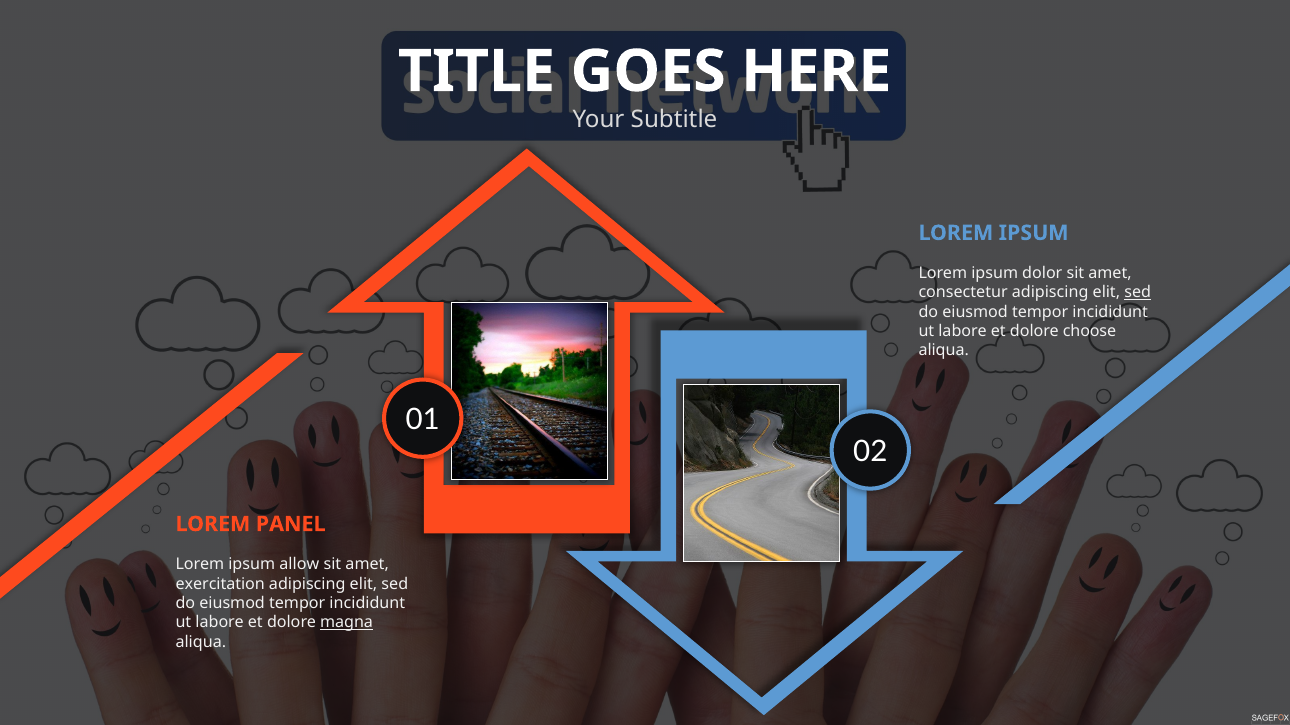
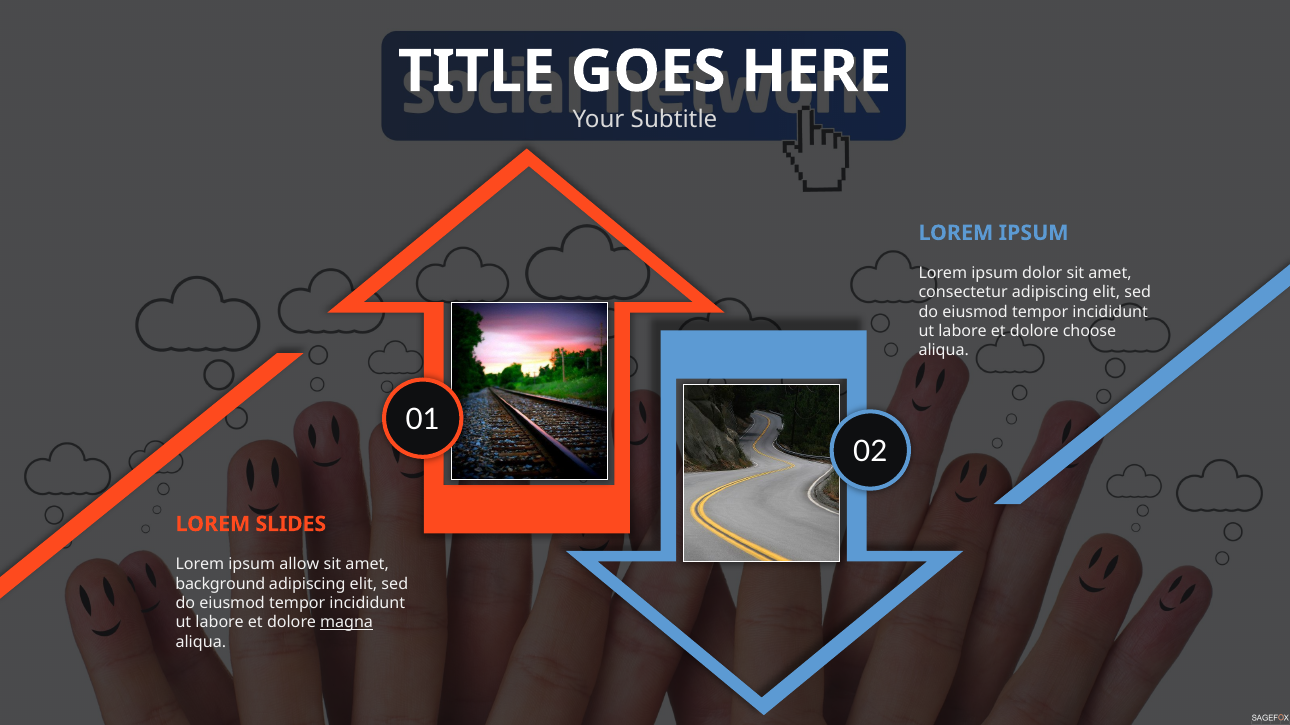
sed underline: present -> none (1138, 293)
PANEL: PANEL -> SLIDES (291, 524)
exercitation: exercitation -> background (220, 584)
